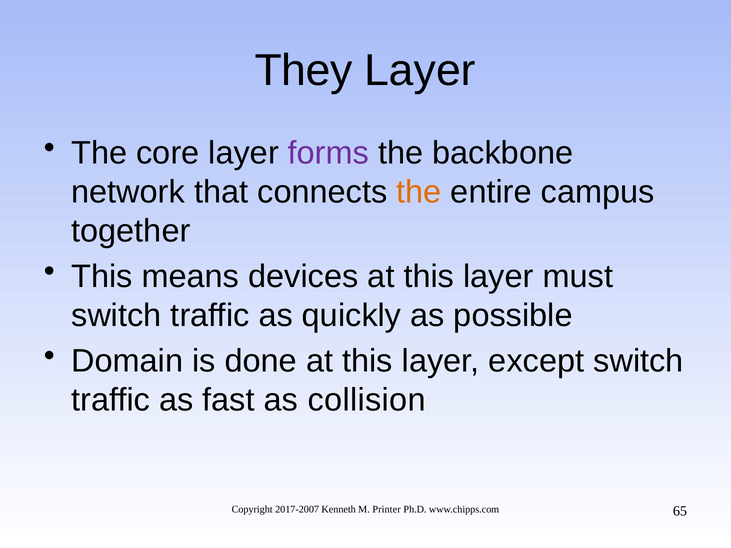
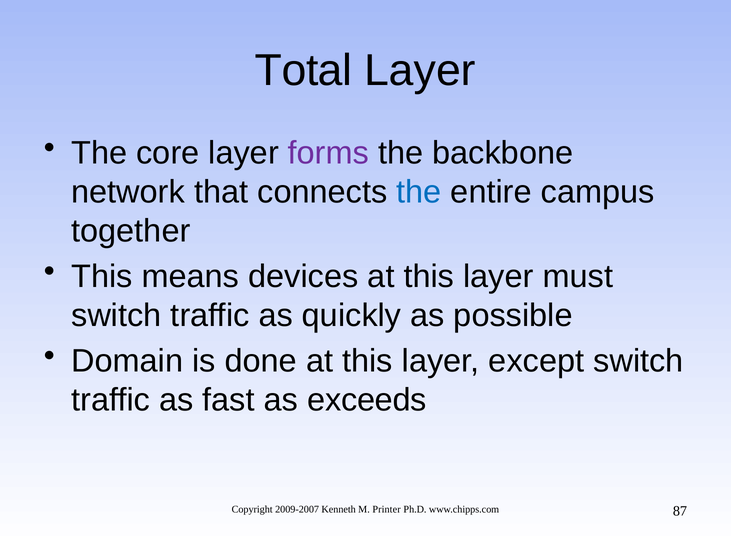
They: They -> Total (304, 71)
the colour: orange -> blue (419, 192)
collision: collision -> exceeds (367, 400)
2017-2007: 2017-2007 -> 2009-2007 (297, 510)
65: 65 -> 87 (680, 511)
